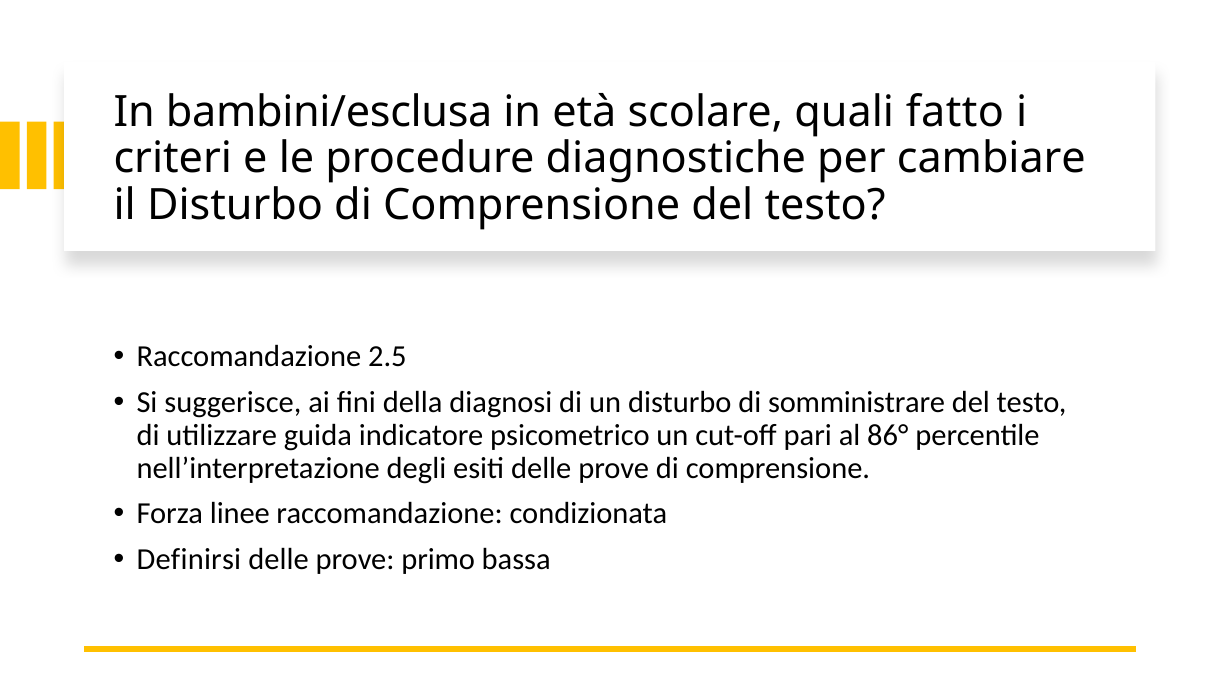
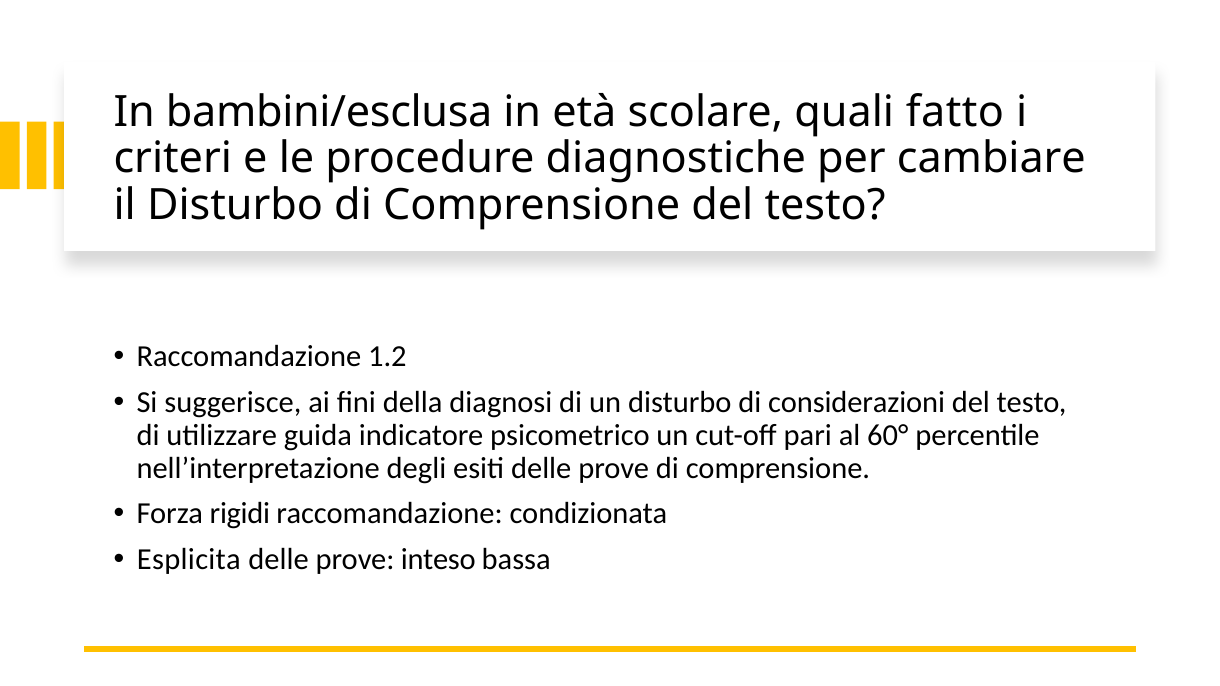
2.5: 2.5 -> 1.2 (387, 357)
somministrare: somministrare -> considerazioni (857, 402)
86°: 86° -> 60° (888, 435)
linee: linee -> rigidi (240, 514)
Definirsi: Definirsi -> Esplicita (189, 559)
primo: primo -> inteso (438, 559)
